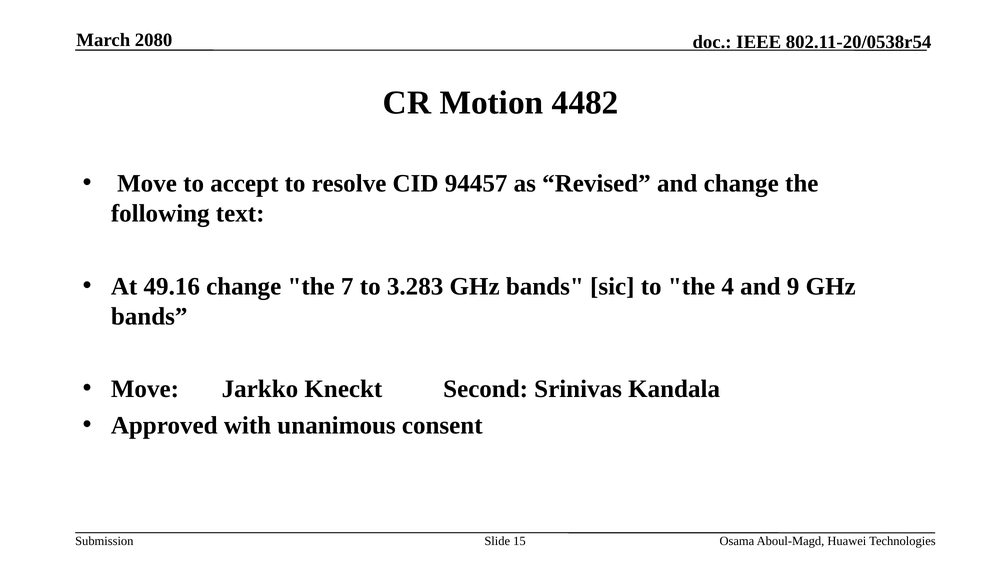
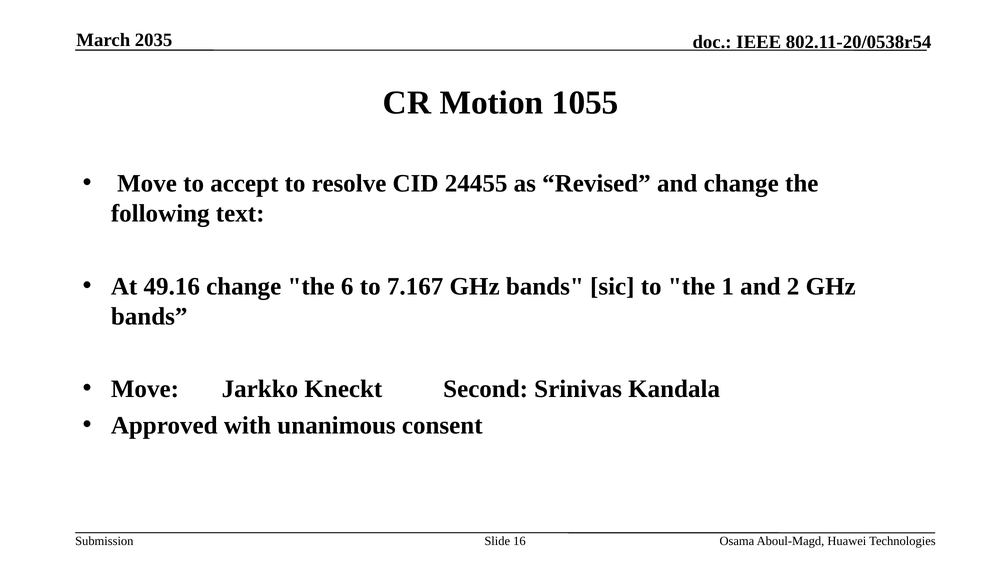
2080: 2080 -> 2035 (154, 40)
4482: 4482 -> 1055 (585, 102)
94457: 94457 -> 24455 (476, 183)
7: 7 -> 6 (347, 286)
3.283: 3.283 -> 7.167 (415, 286)
4: 4 -> 1 (728, 286)
9: 9 -> 2 (793, 286)
15: 15 -> 16 (519, 541)
